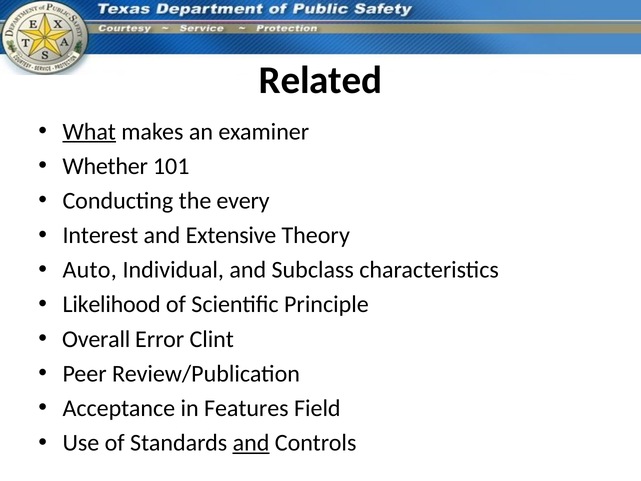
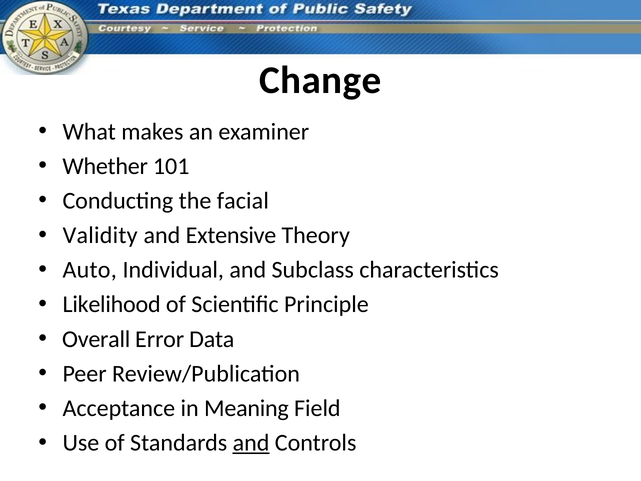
Related: Related -> Change (320, 80)
What underline: present -> none (89, 131)
every: every -> facial (243, 201)
Interest: Interest -> Validity (100, 235)
Clint: Clint -> Data (212, 339)
Features: Features -> Meaning (246, 408)
